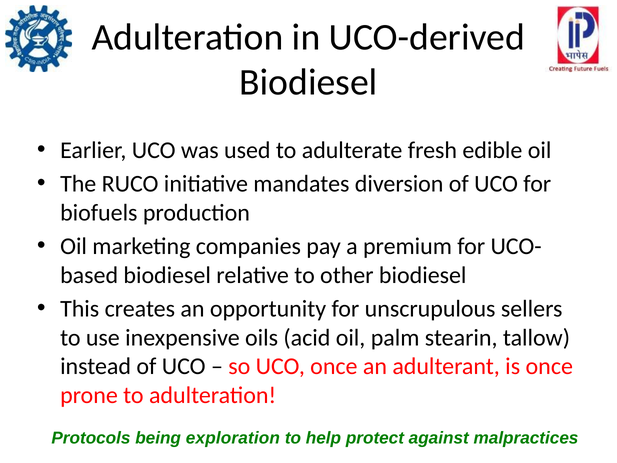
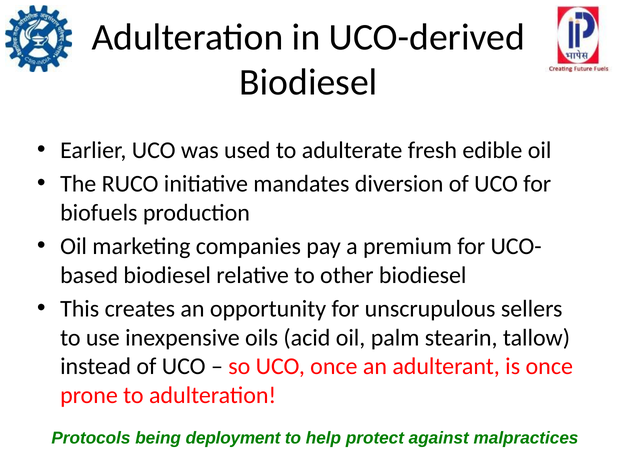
exploration: exploration -> deployment (233, 438)
